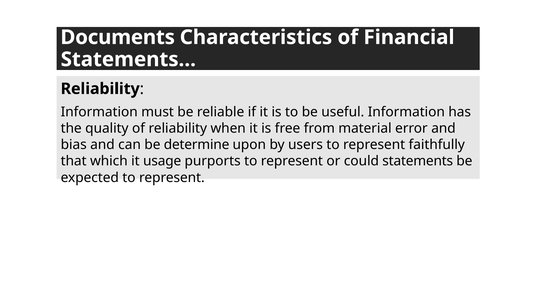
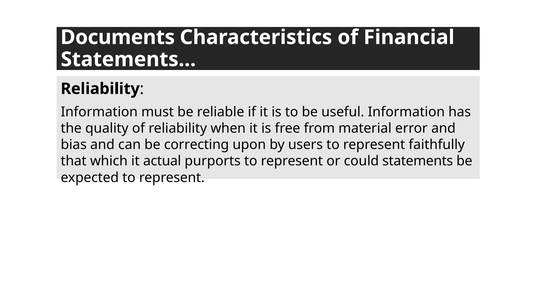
determine: determine -> correcting (197, 145)
usage: usage -> actual (162, 161)
